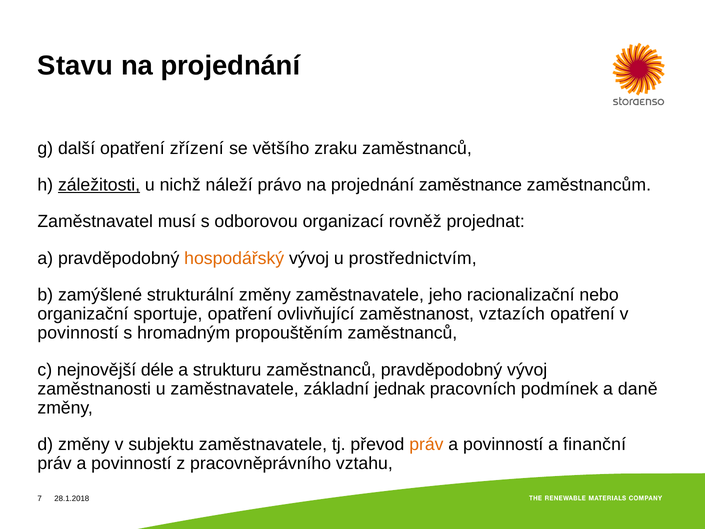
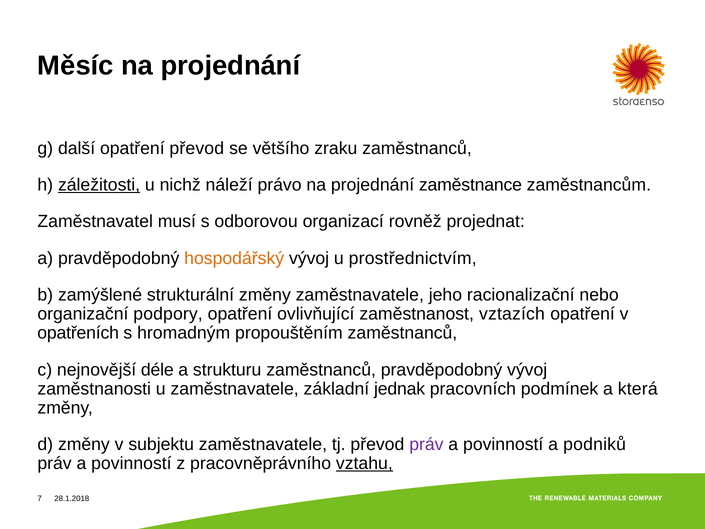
Stavu: Stavu -> Měsíc (76, 66)
opatření zřízení: zřízení -> převod (197, 148)
sportuje: sportuje -> podpory (168, 314)
povinností: povinností -> opatřeních (78, 333)
daně: daně -> která (638, 389)
práv colour: orange -> purple (426, 444)
finanční: finanční -> podniků (595, 444)
vztahu underline: none -> present (364, 463)
